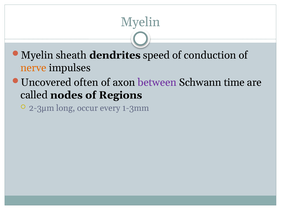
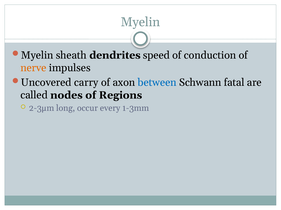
often: often -> carry (86, 83)
between colour: purple -> blue (157, 83)
time: time -> fatal (234, 83)
